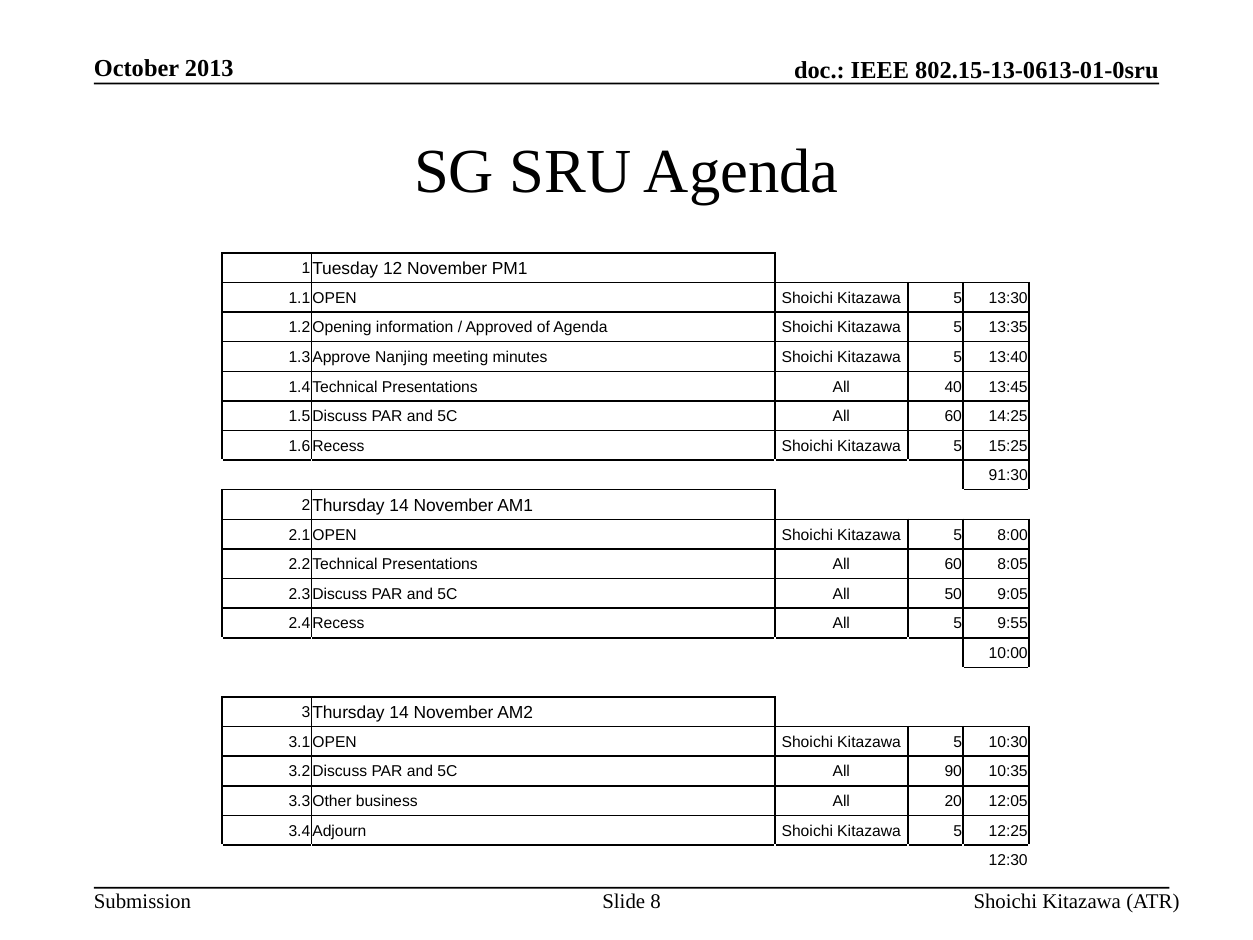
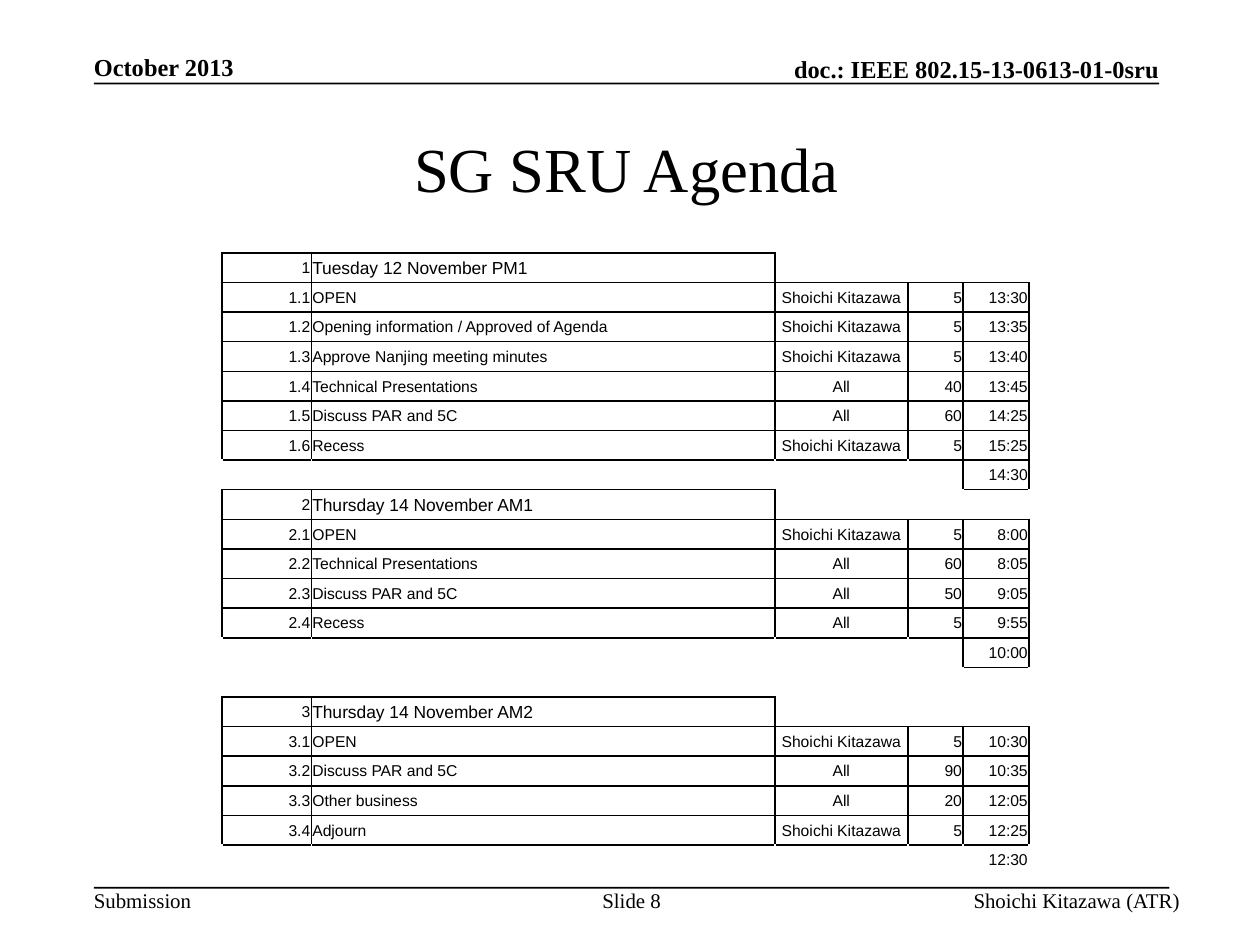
91:30: 91:30 -> 14:30 (1008, 476)
